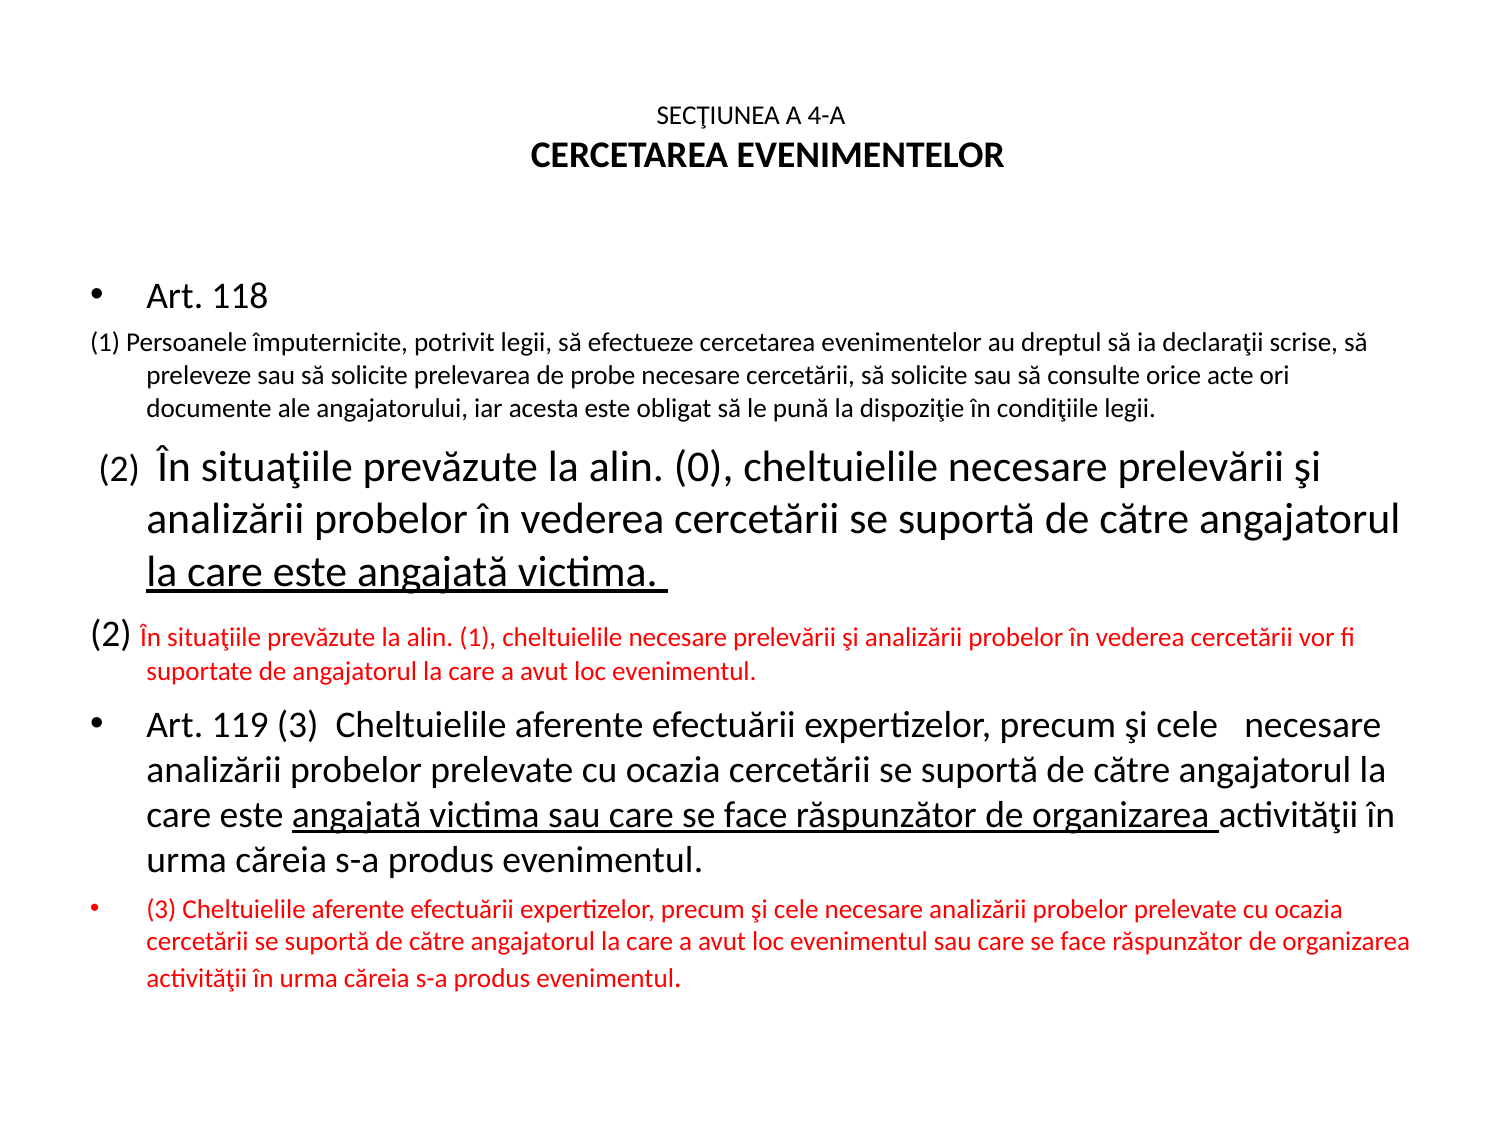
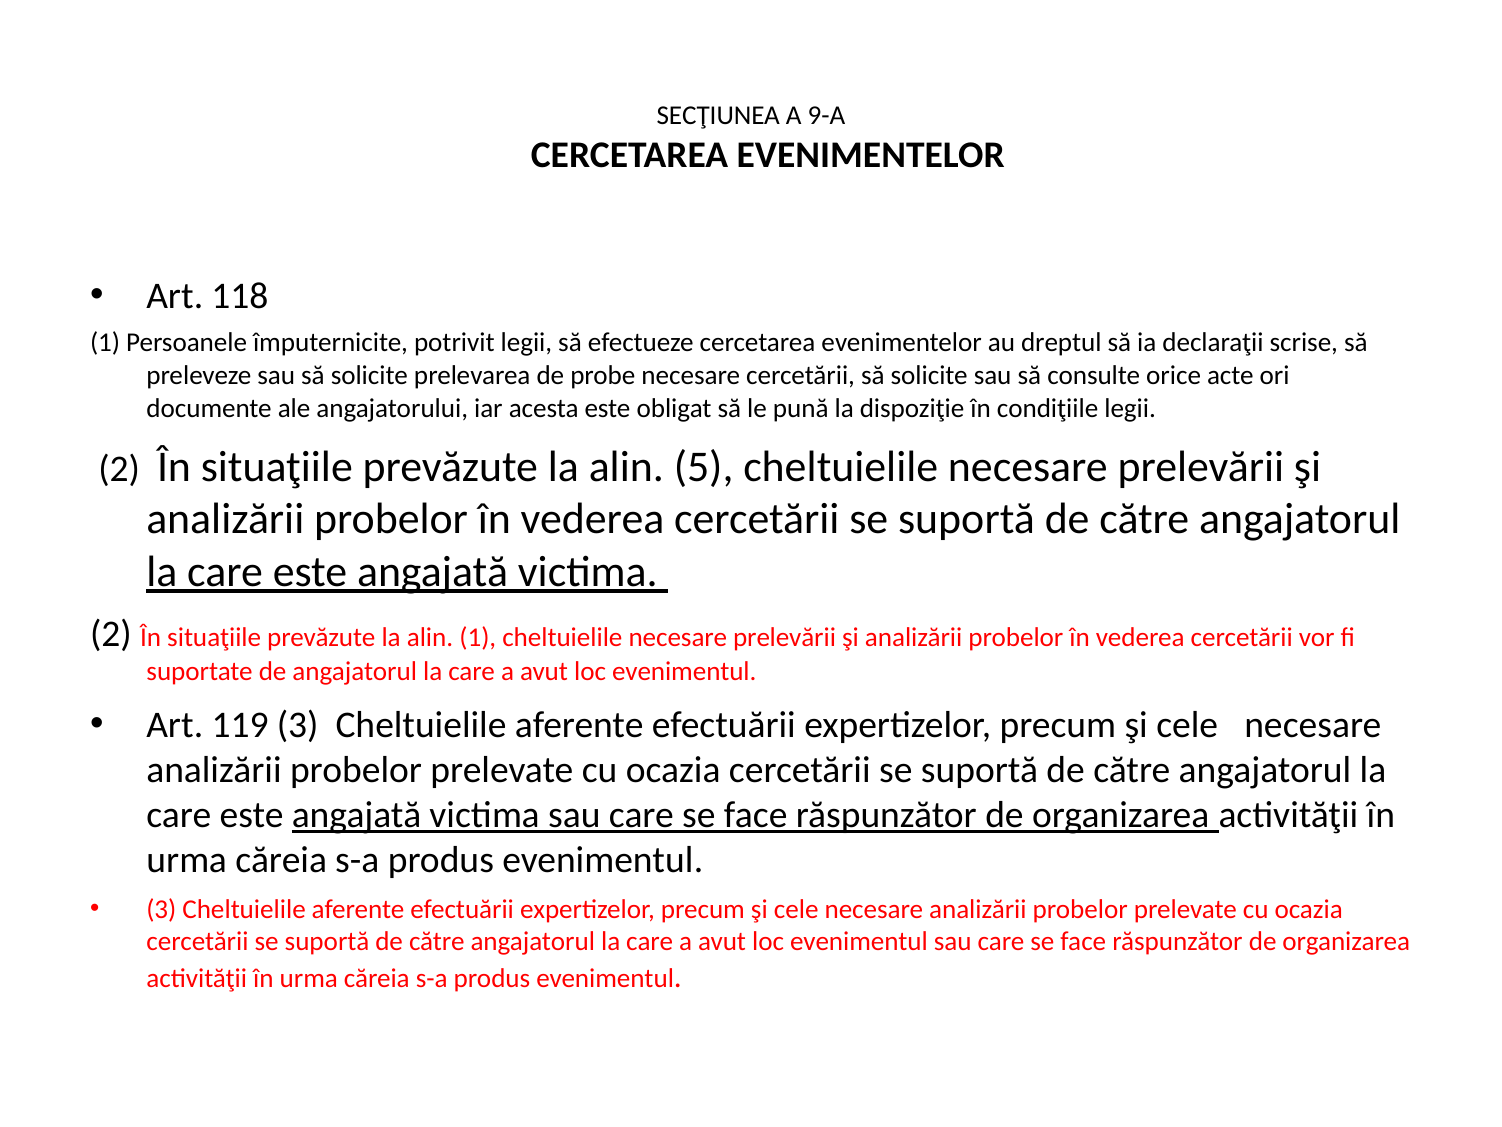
4-A: 4-A -> 9-A (827, 116)
0: 0 -> 5 (704, 467)
